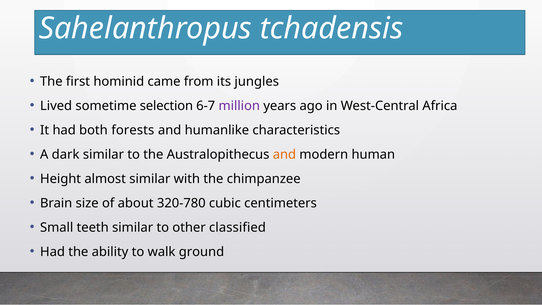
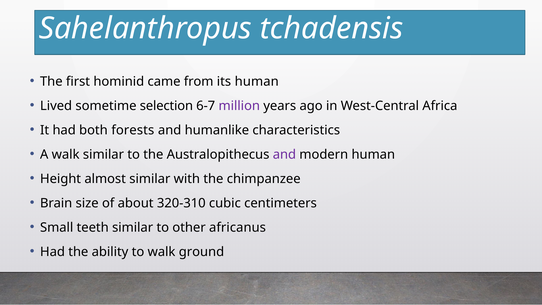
its jungles: jungles -> human (257, 81)
A dark: dark -> walk (66, 154)
and colour: orange -> purple (284, 154)
320-780: 320-780 -> 320-310 (181, 203)
classified: classified -> africanus (237, 227)
